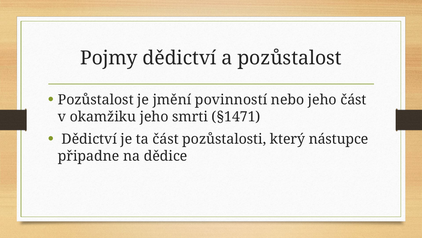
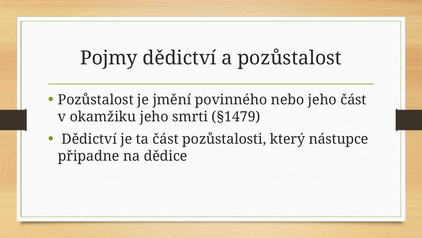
povinností: povinností -> povinného (231, 100)
§1471: §1471 -> §1479 (236, 116)
